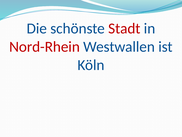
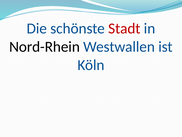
Nord-Rhein colour: red -> black (45, 47)
